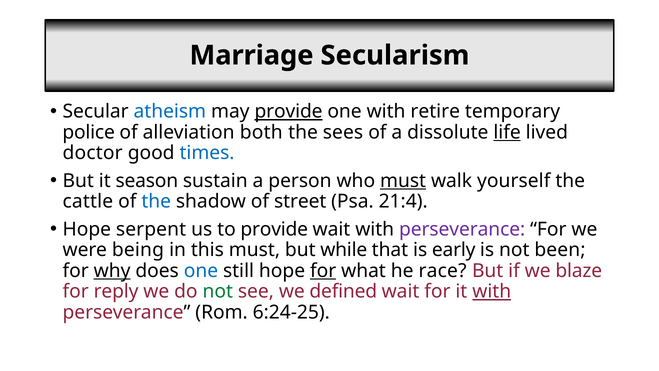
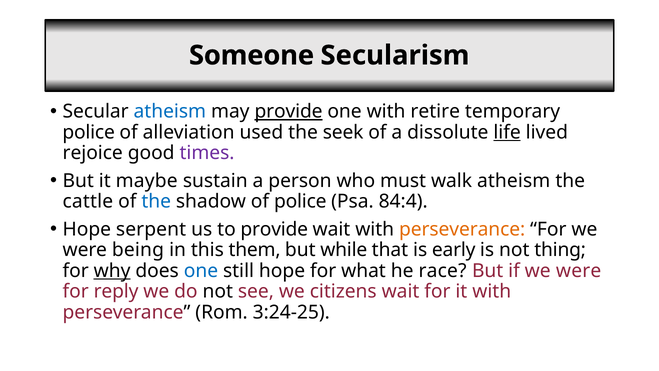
Marriage: Marriage -> Someone (252, 55)
both: both -> used (261, 132)
sees: sees -> seek (343, 132)
doctor: doctor -> rejoice (93, 153)
times colour: blue -> purple (207, 153)
season: season -> maybe (147, 181)
must underline: present -> none (403, 181)
walk yourself: yourself -> atheism (514, 181)
of street: street -> police (300, 201)
21:4: 21:4 -> 84:4 (403, 201)
perseverance colour: purple -> orange (462, 229)
this must: must -> them (255, 250)
been: been -> thing (560, 250)
for underline: present -> none (323, 270)
if we blaze: blaze -> were (579, 270)
not colour: green -> black (218, 291)
defined: defined -> citizens (343, 291)
with underline: present -> none (492, 291)
6:24-25: 6:24-25 -> 3:24-25 (291, 312)
